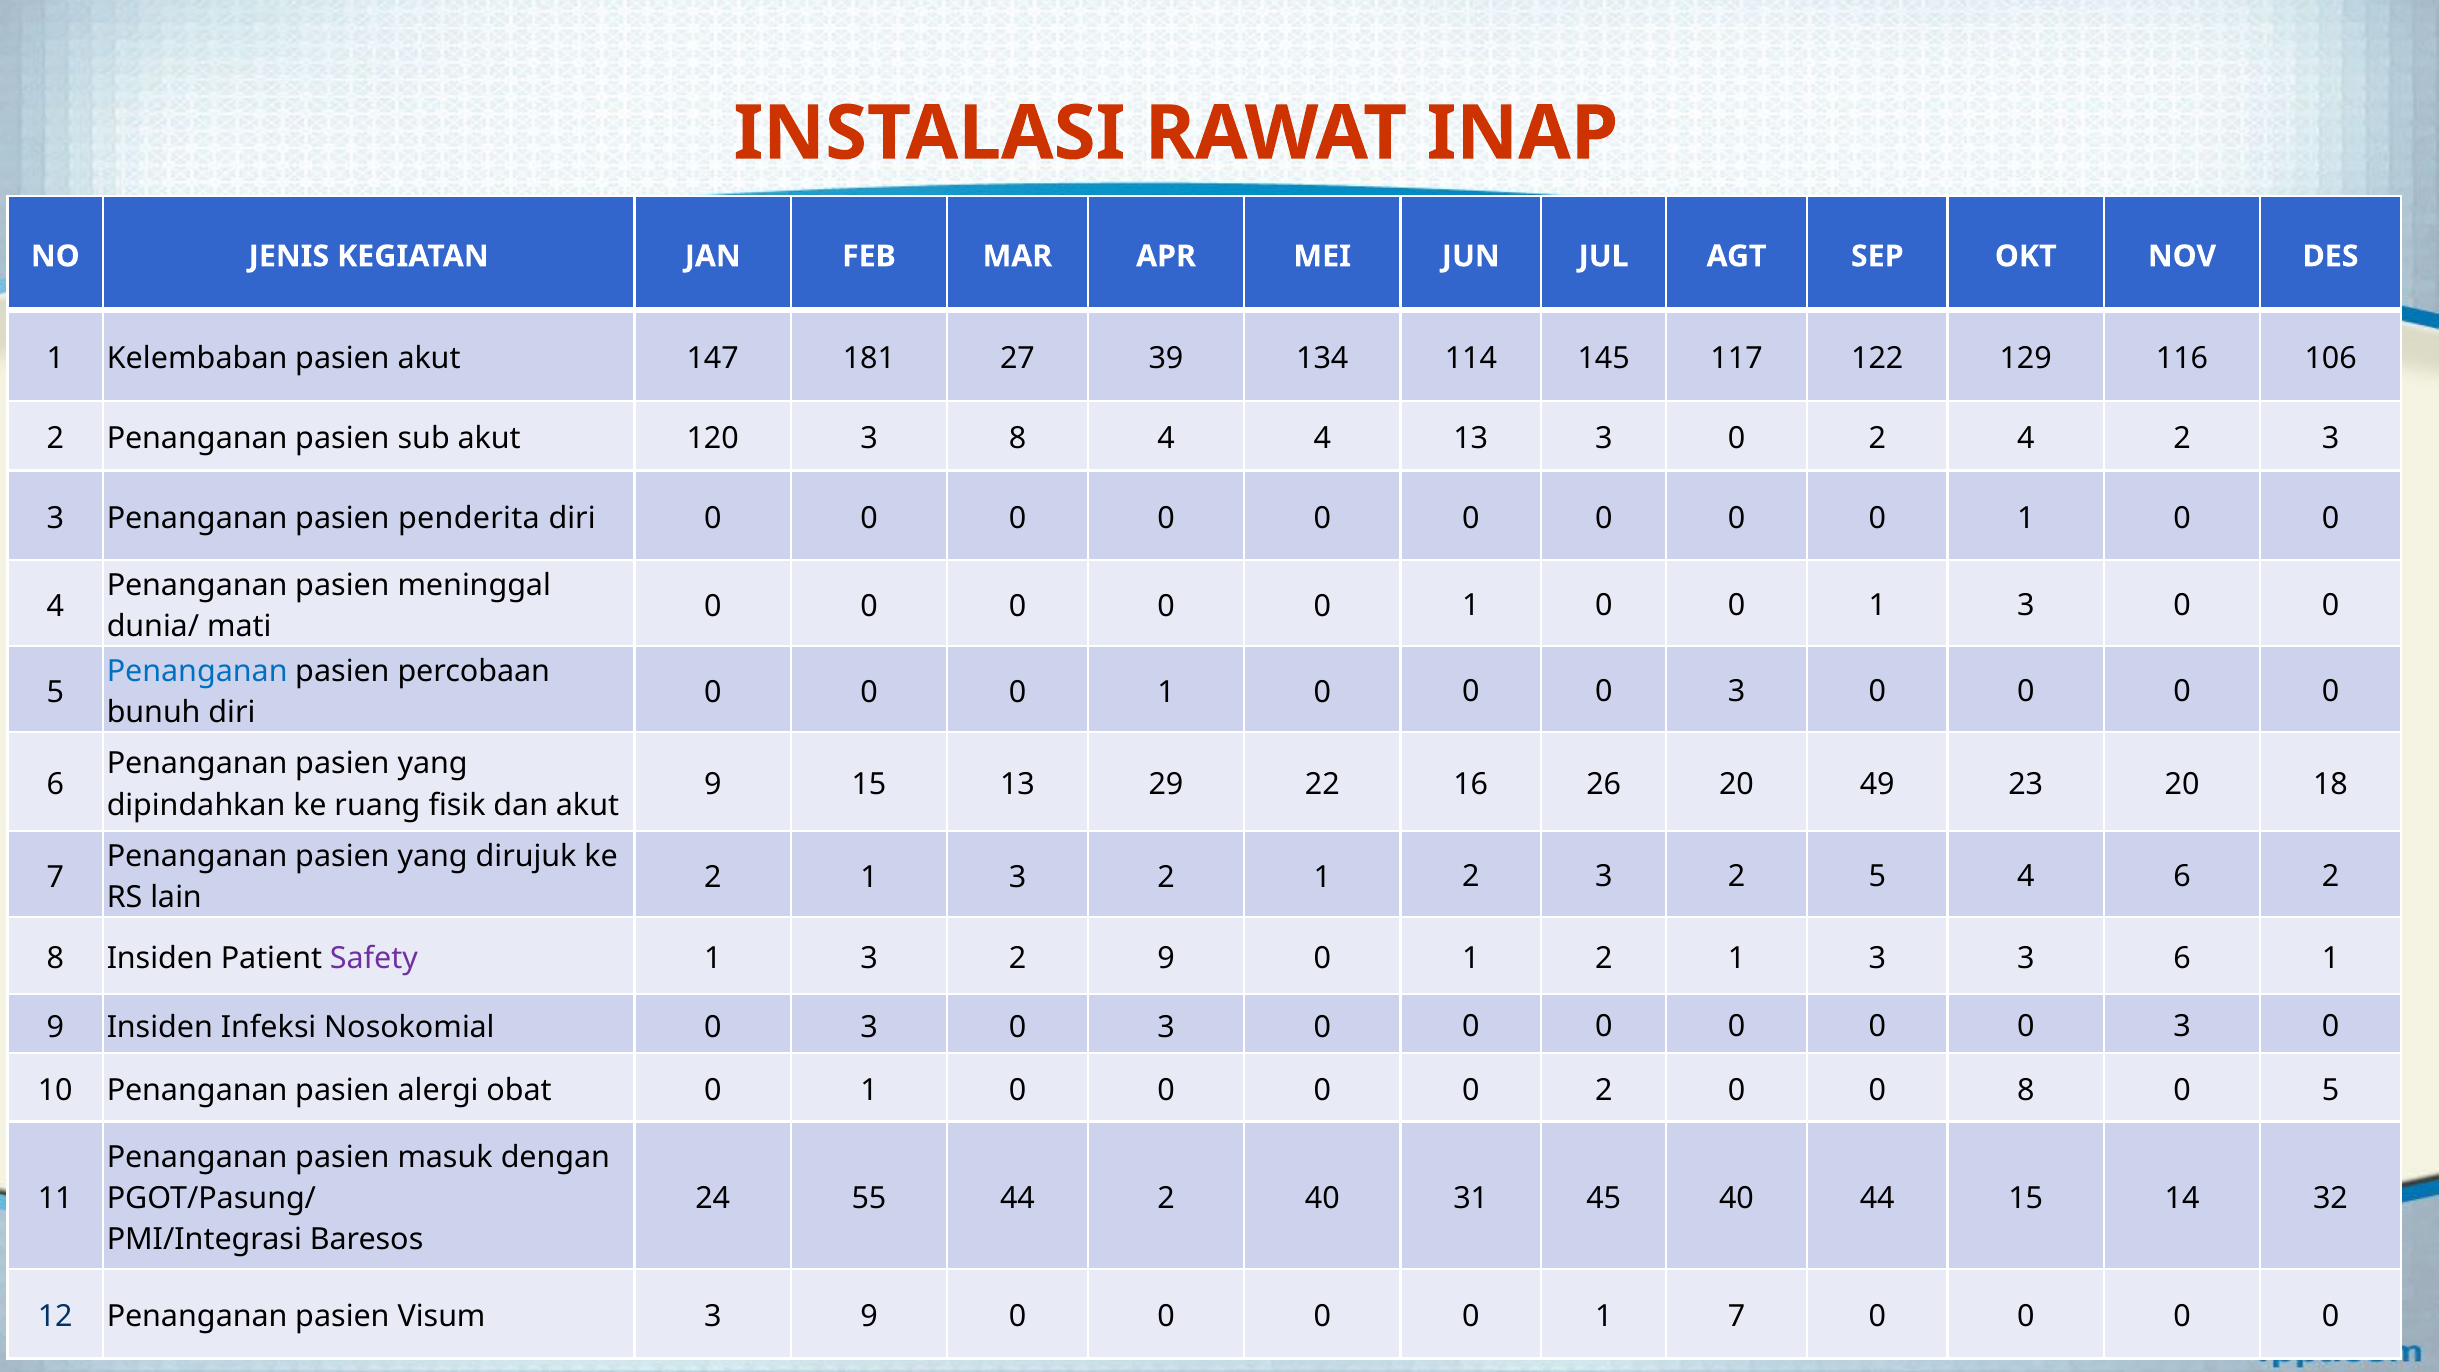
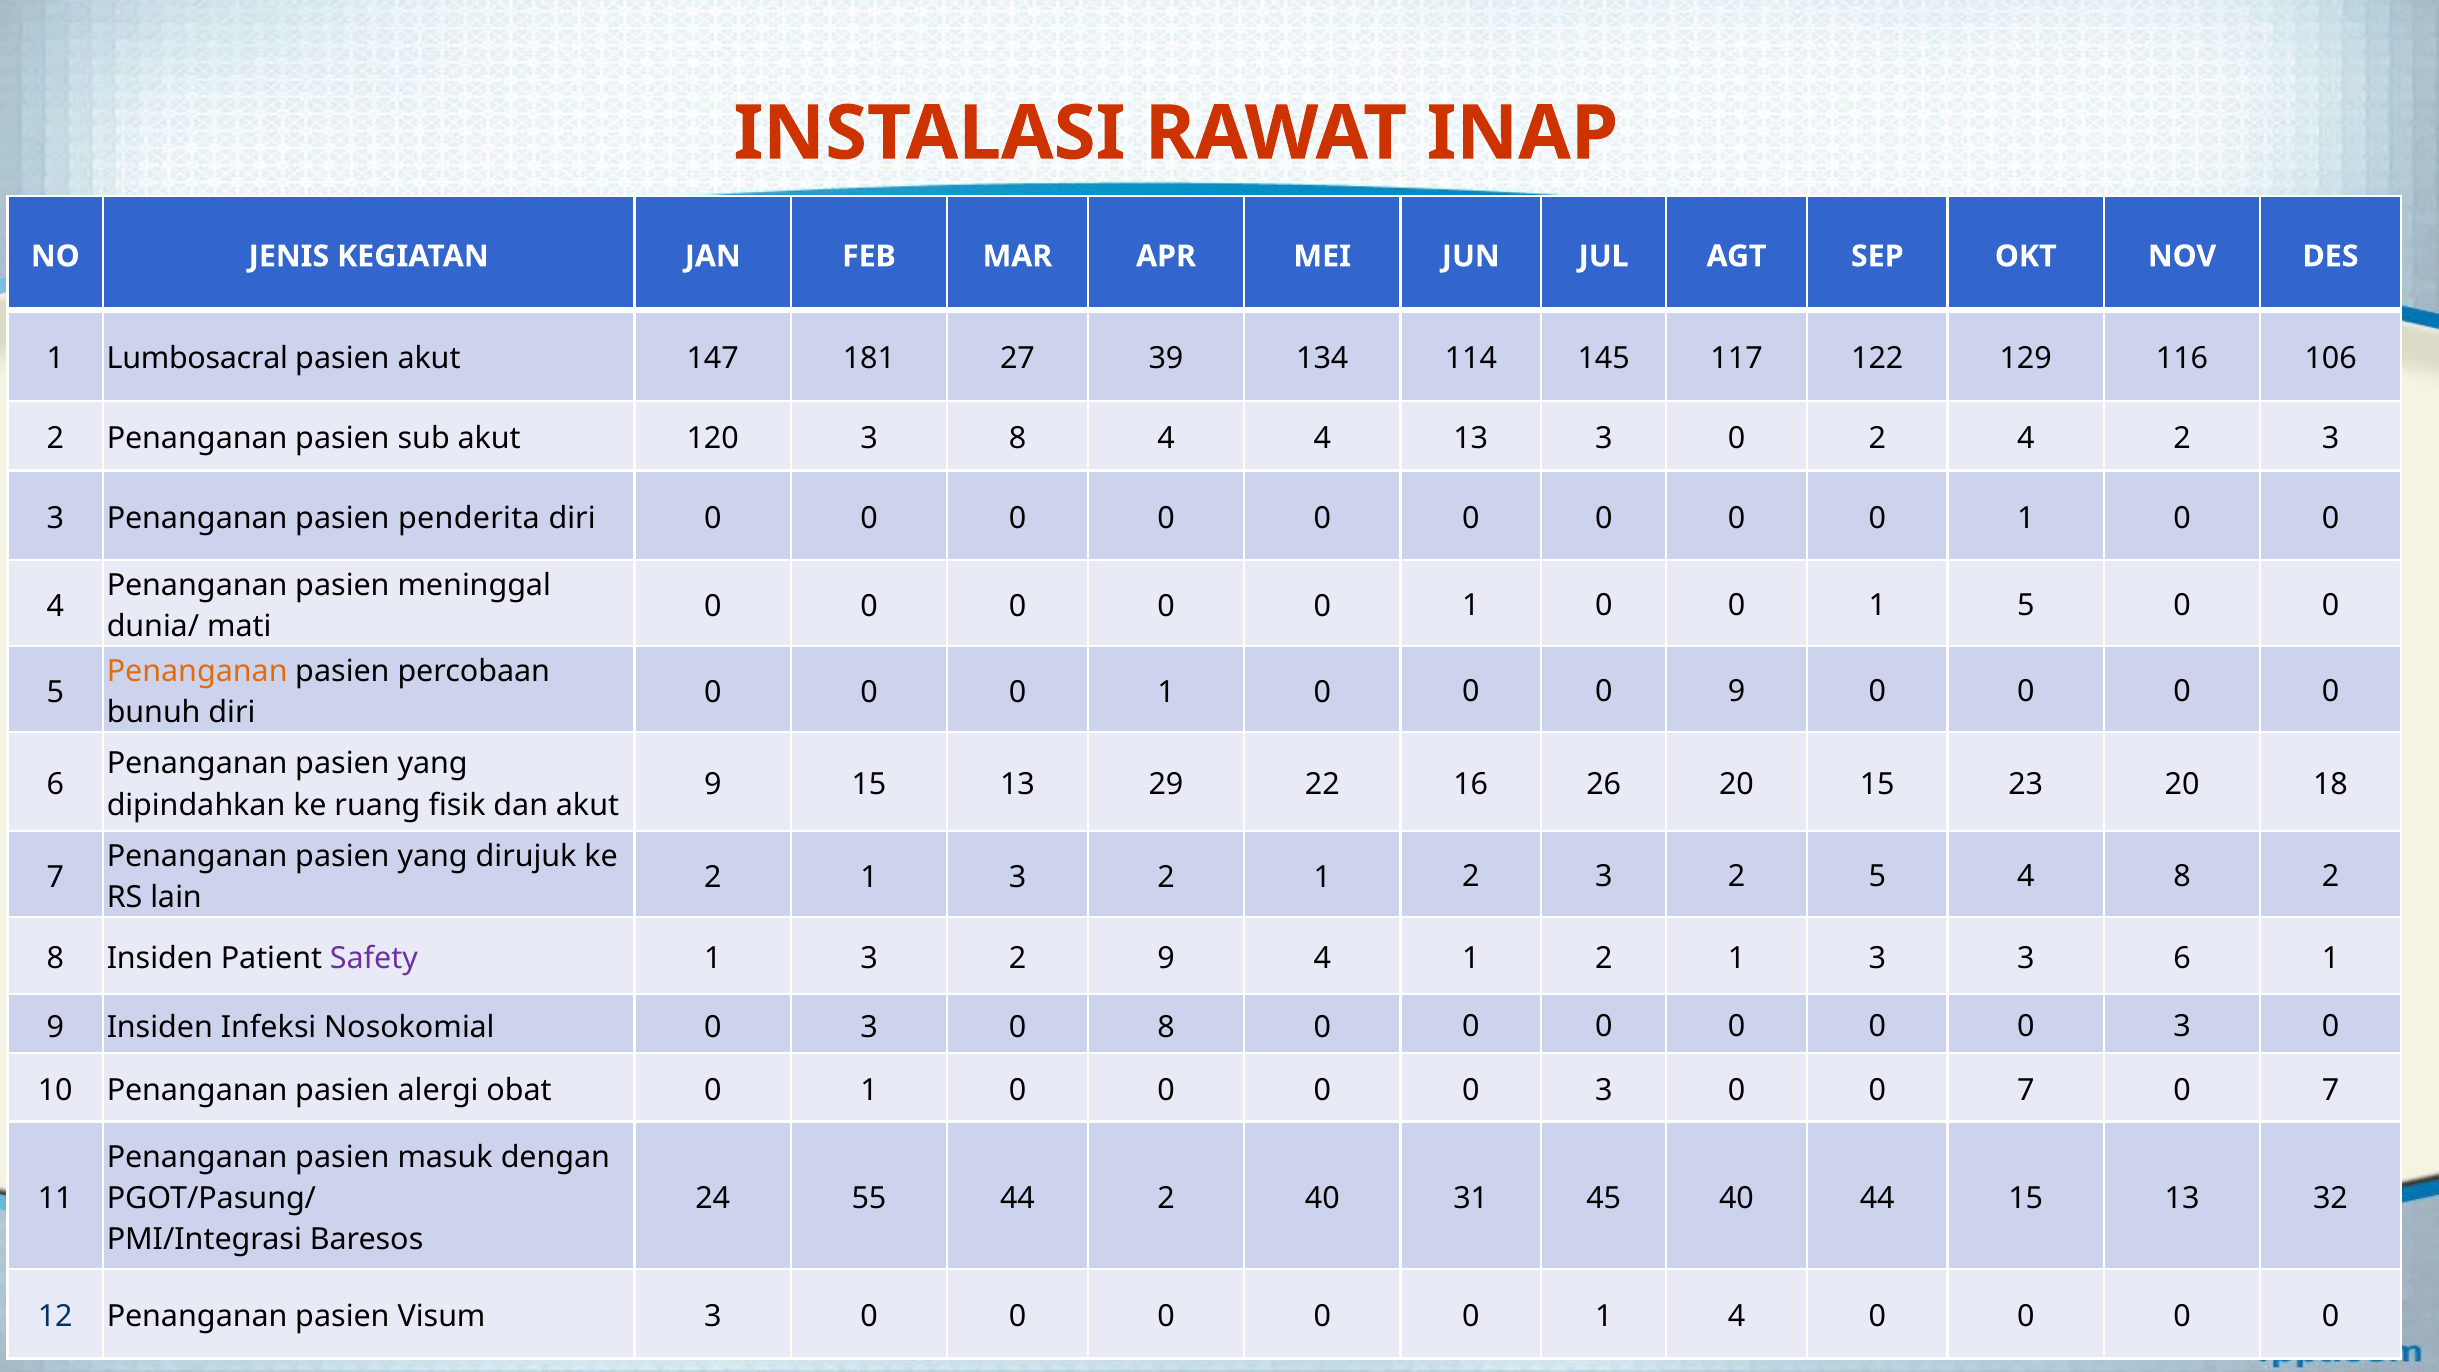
Kelembaban: Kelembaban -> Lumbosacral (197, 359)
0 1 3: 3 -> 5 (2026, 606)
Penanganan colour: blue -> orange (197, 671)
3: 3 -> 9 (1737, 692)
20 49: 49 -> 15 (1877, 784)
4 6: 6 -> 8 (2182, 877)
2 9 0: 0 -> 4 (1322, 959)
3 0 3: 3 -> 8 (1166, 1027)
2: 2 -> 3 (1604, 1090)
0 0 8: 8 -> 7 (2026, 1090)
5: 5 -> 7 (2331, 1090)
44 15 14: 14 -> 13 (2182, 1198)
Visum 3 9: 9 -> 0 (869, 1317)
1 7: 7 -> 4 (1737, 1317)
